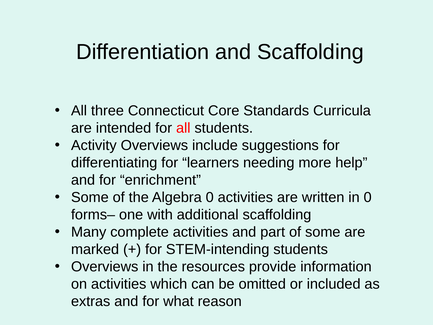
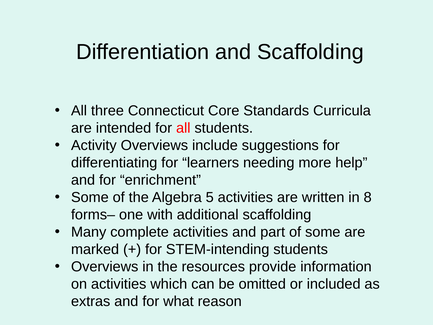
Algebra 0: 0 -> 5 (210, 197)
in 0: 0 -> 8 (368, 197)
